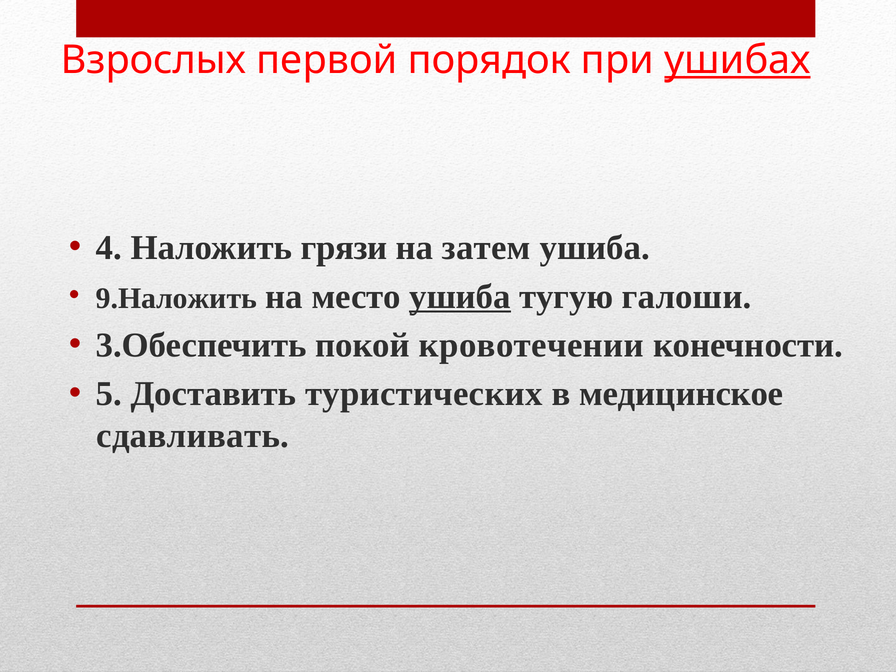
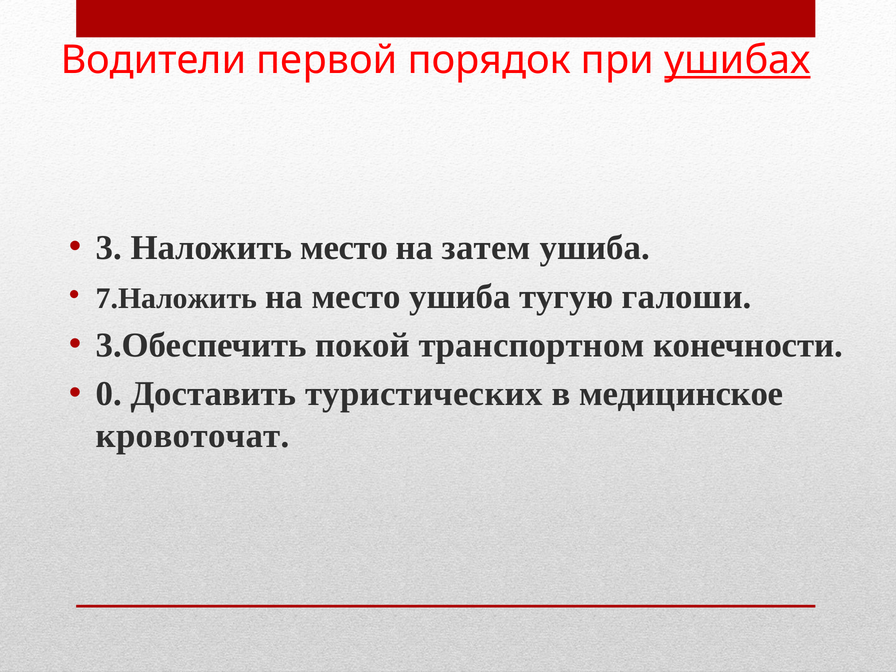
Взрослых: Взрослых -> Водители (153, 60)
4: 4 -> 3 (109, 248)
Наложить грязи: грязи -> место (344, 248)
9.Наложить: 9.Наложить -> 7.Наложить (176, 298)
ушиба underline: present -> none (460, 297)
кровотечении: кровотечении -> транспортном (532, 345)
5: 5 -> 0 (109, 394)
сдавливать: сдавливать -> кровоточат (193, 436)
